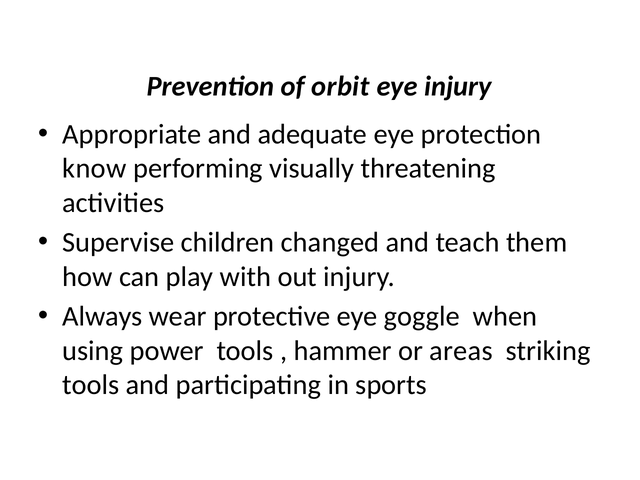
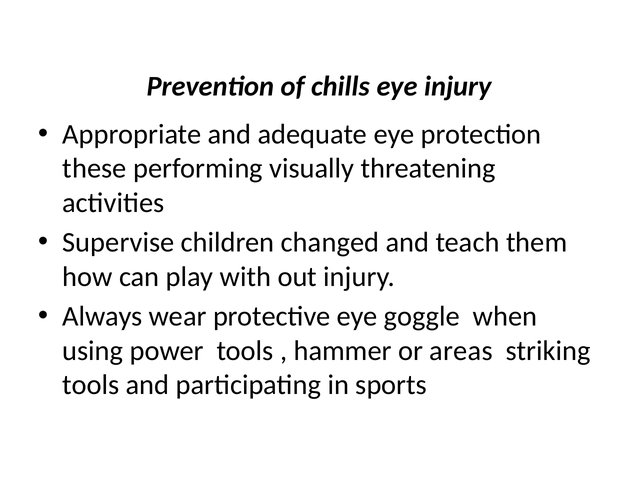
orbit: orbit -> chills (341, 86)
know: know -> these (95, 168)
